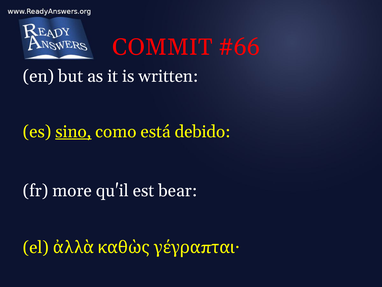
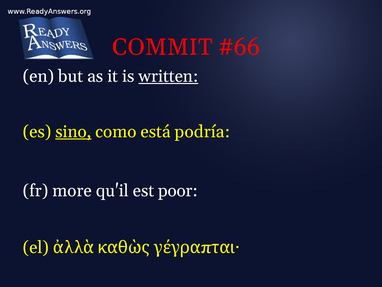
written underline: none -> present (168, 76)
debido: debido -> podría (202, 131)
bear: bear -> poor (178, 190)
